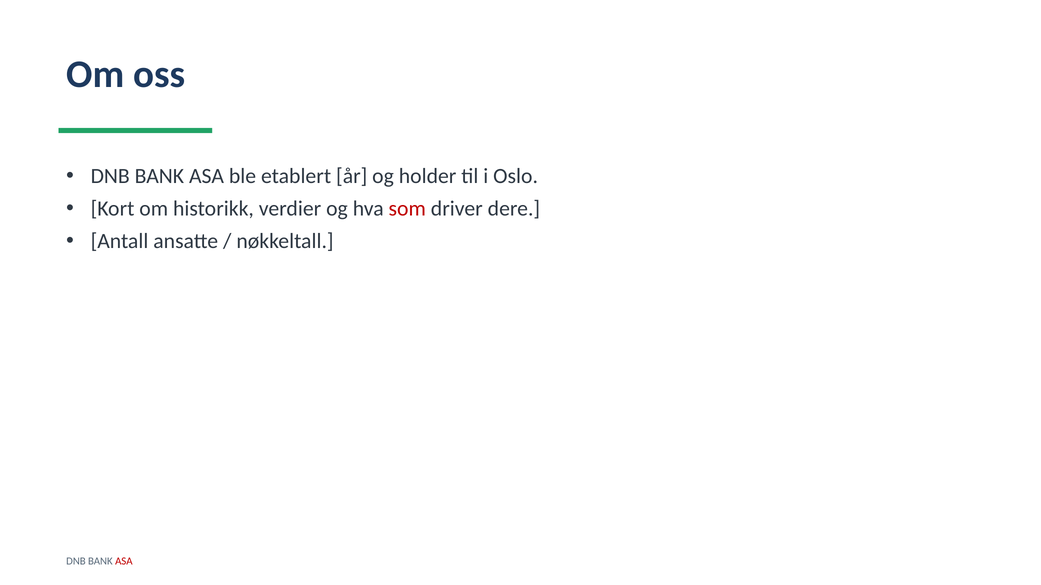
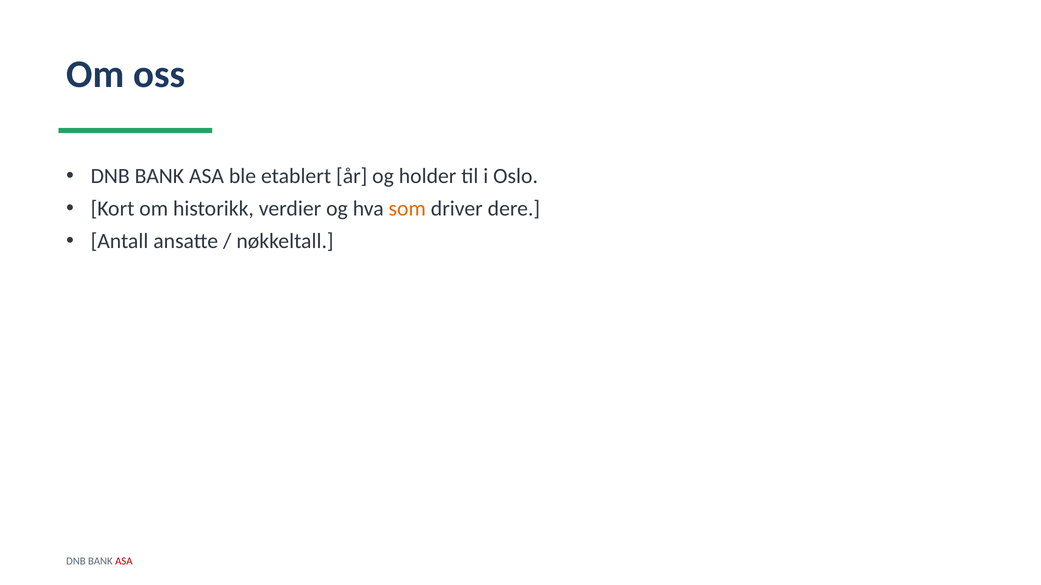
som colour: red -> orange (407, 209)
